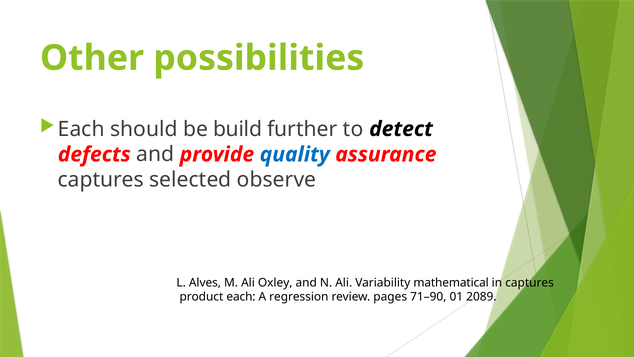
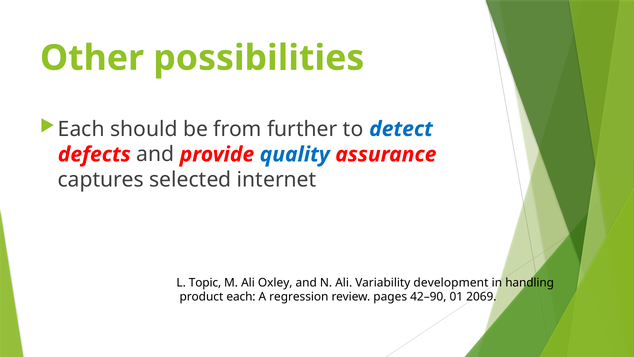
build: build -> from (238, 129)
detect colour: black -> blue (401, 129)
observe: observe -> internet (277, 180)
Alves: Alves -> Topic (205, 282)
mathematical: mathematical -> development (451, 282)
in captures: captures -> handling (530, 282)
71–90: 71–90 -> 42–90 (428, 297)
2089: 2089 -> 2069 (481, 297)
